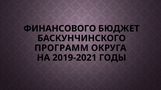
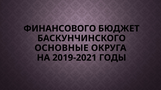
ПРОГРАММ: ПРОГРАММ -> ОСНОВНЫЕ (61, 48)
